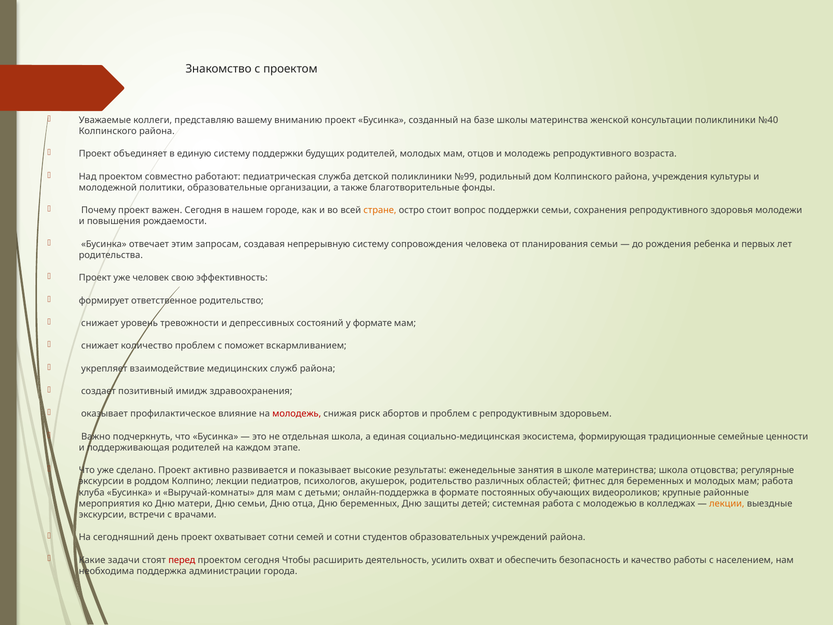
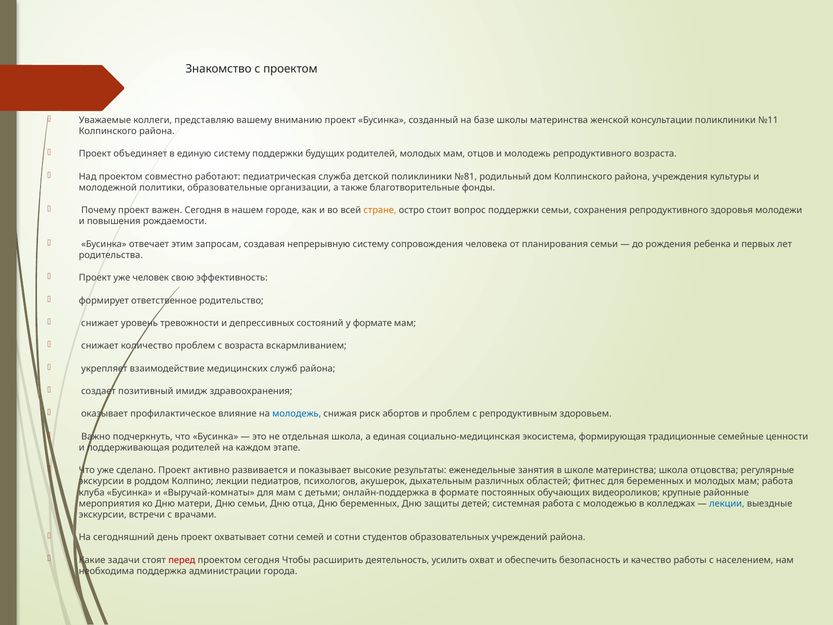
№40: №40 -> №11 (768, 120)
№99: №99 -> №81 (466, 177)
с поможет: поможет -> возраста (244, 346)
молодежь colour: red -> blue (297, 414)
акушерок родительство: родительство -> дыхательным (441, 481)
лекции colour: orange -> blue (727, 503)
